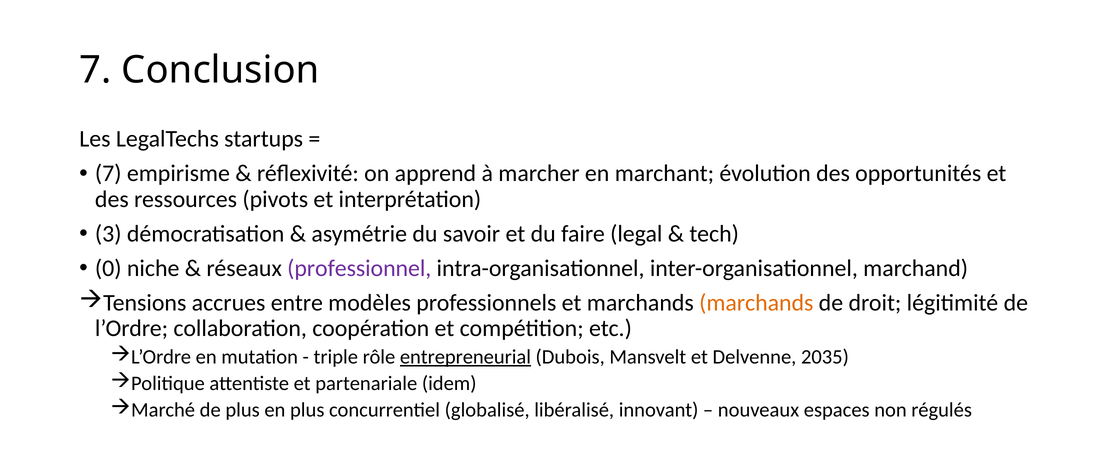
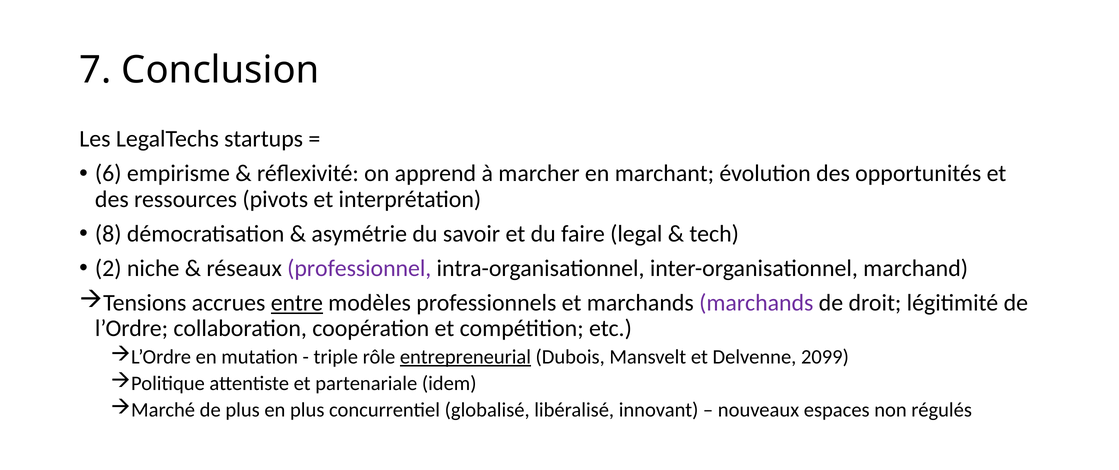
7: 7 -> 6 (108, 174)
3: 3 -> 8 (108, 234)
0: 0 -> 2 (108, 268)
entre underline: none -> present (297, 303)
marchands colour: orange -> purple (756, 303)
2035: 2035 -> 2099 (825, 357)
